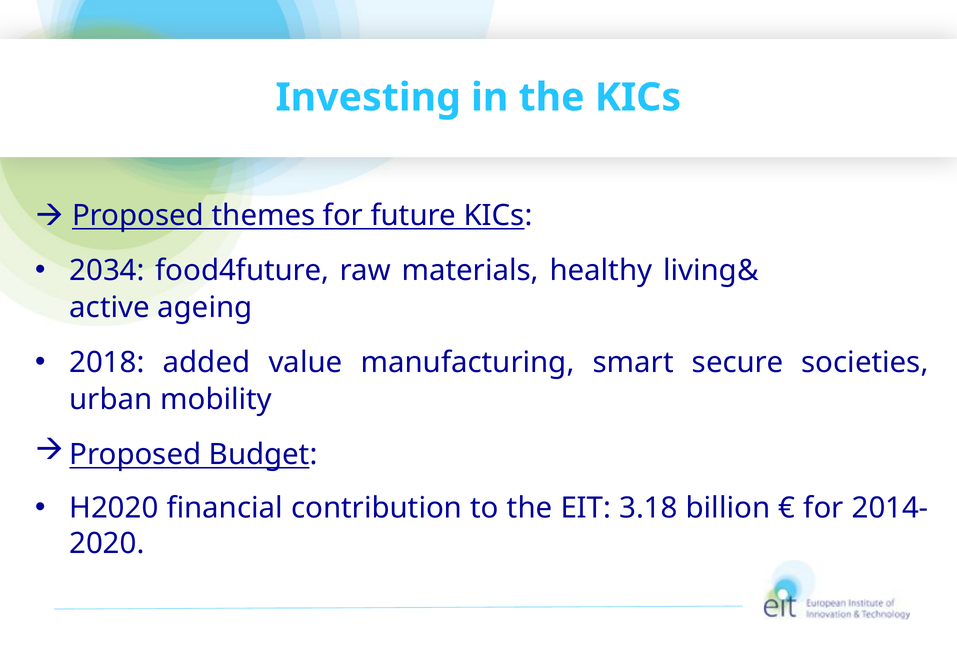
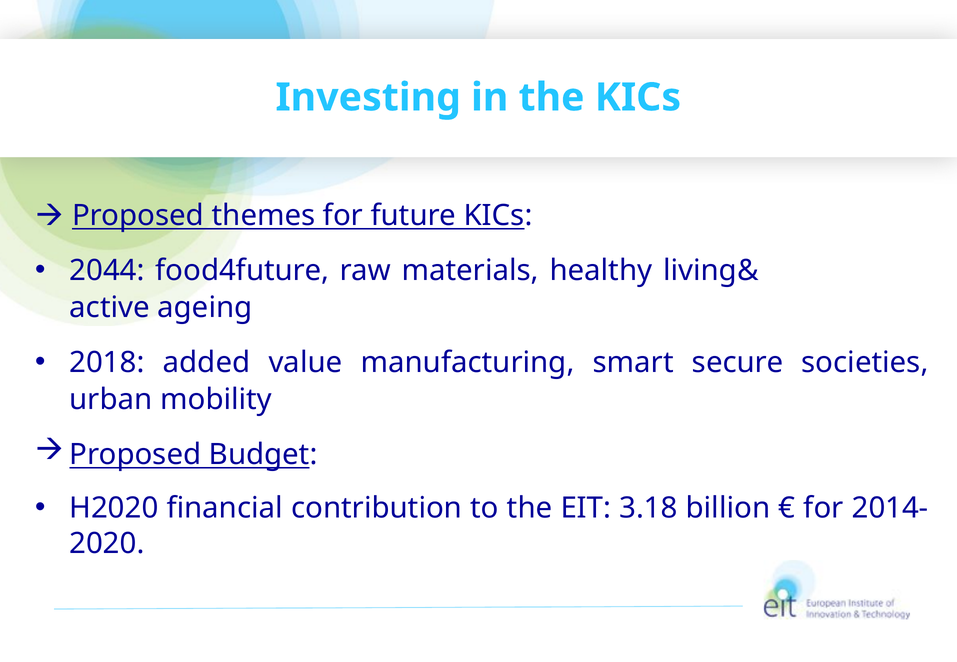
2034: 2034 -> 2044 (107, 271)
